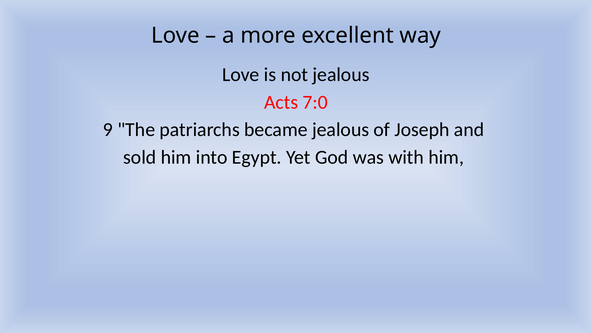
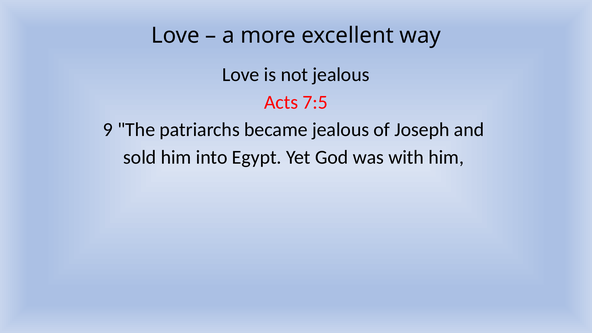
7:0: 7:0 -> 7:5 (315, 102)
